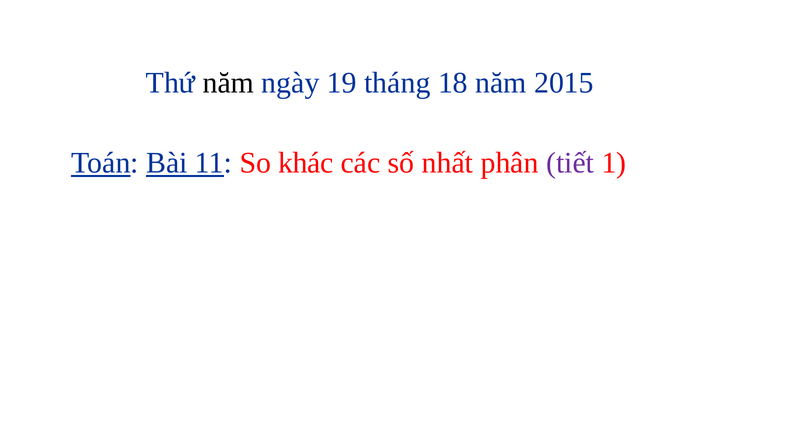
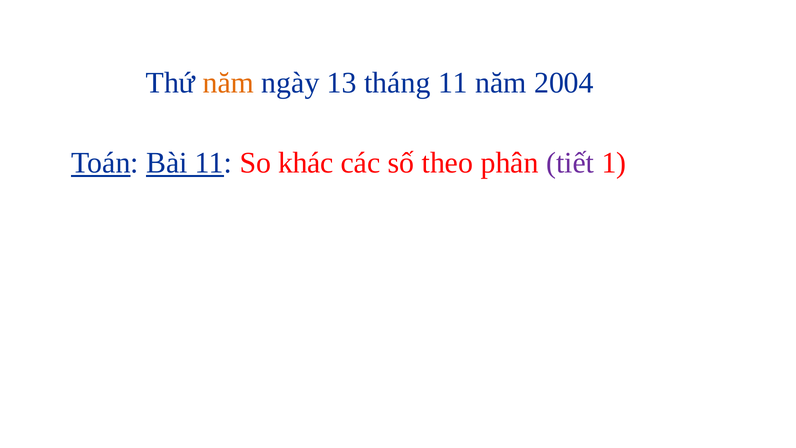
năm colour: black -> orange (228, 83)
19: 19 -> 13 (342, 83)
tháng 18: 18 -> 11 (453, 83)
2015: 2015 -> 2004 (564, 83)
nhất: nhất -> theo (447, 163)
